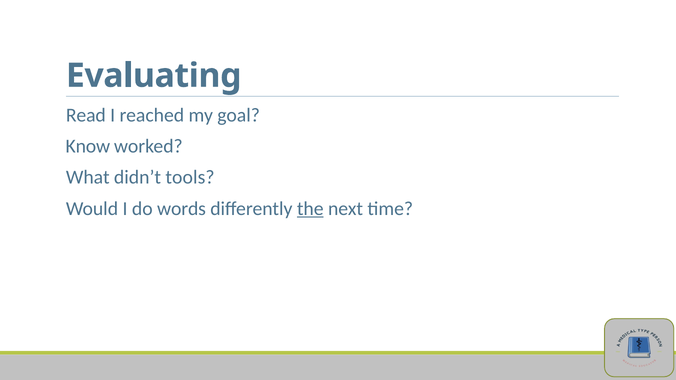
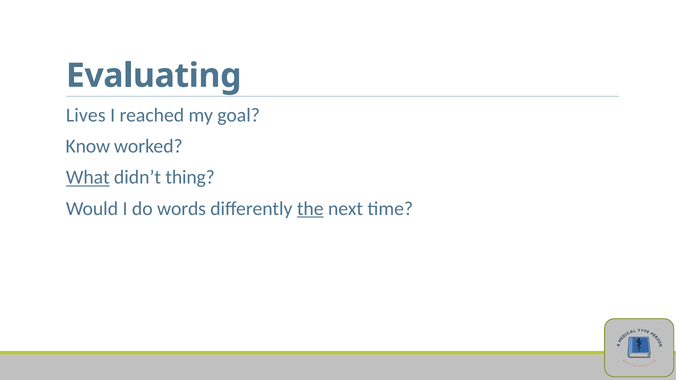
Read: Read -> Lives (86, 115)
What underline: none -> present (88, 178)
tools: tools -> thing (190, 178)
